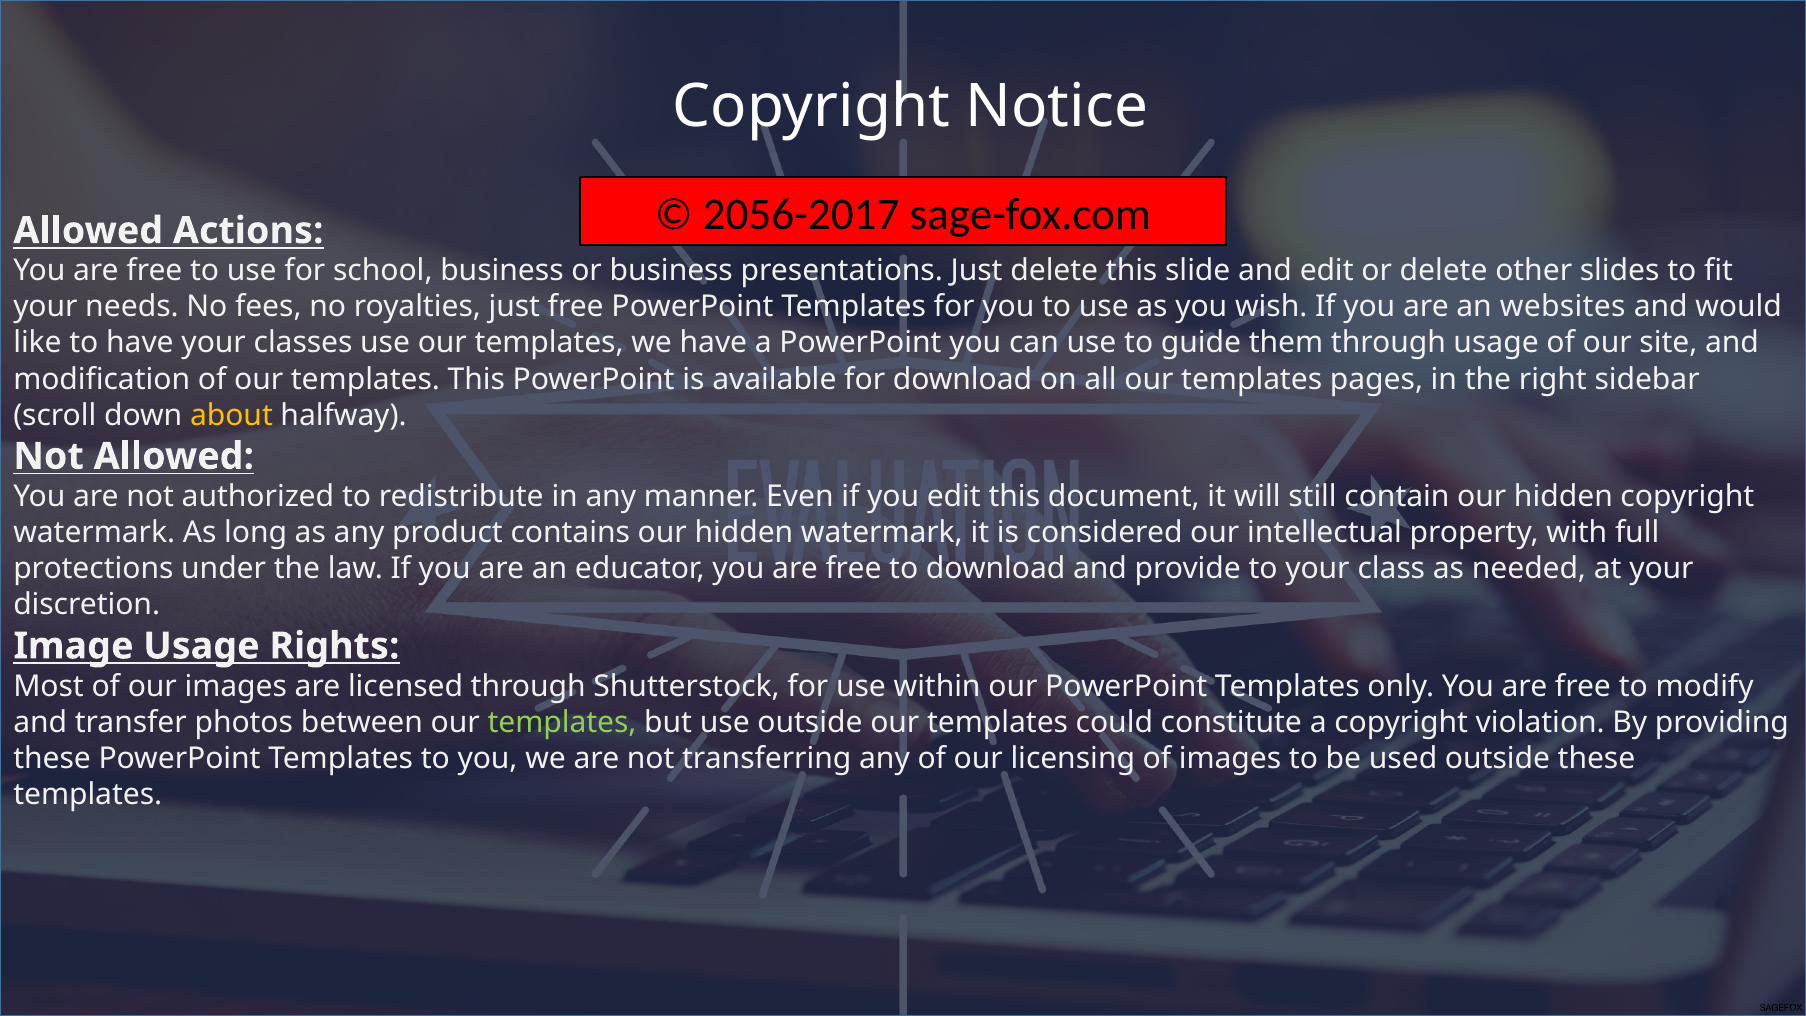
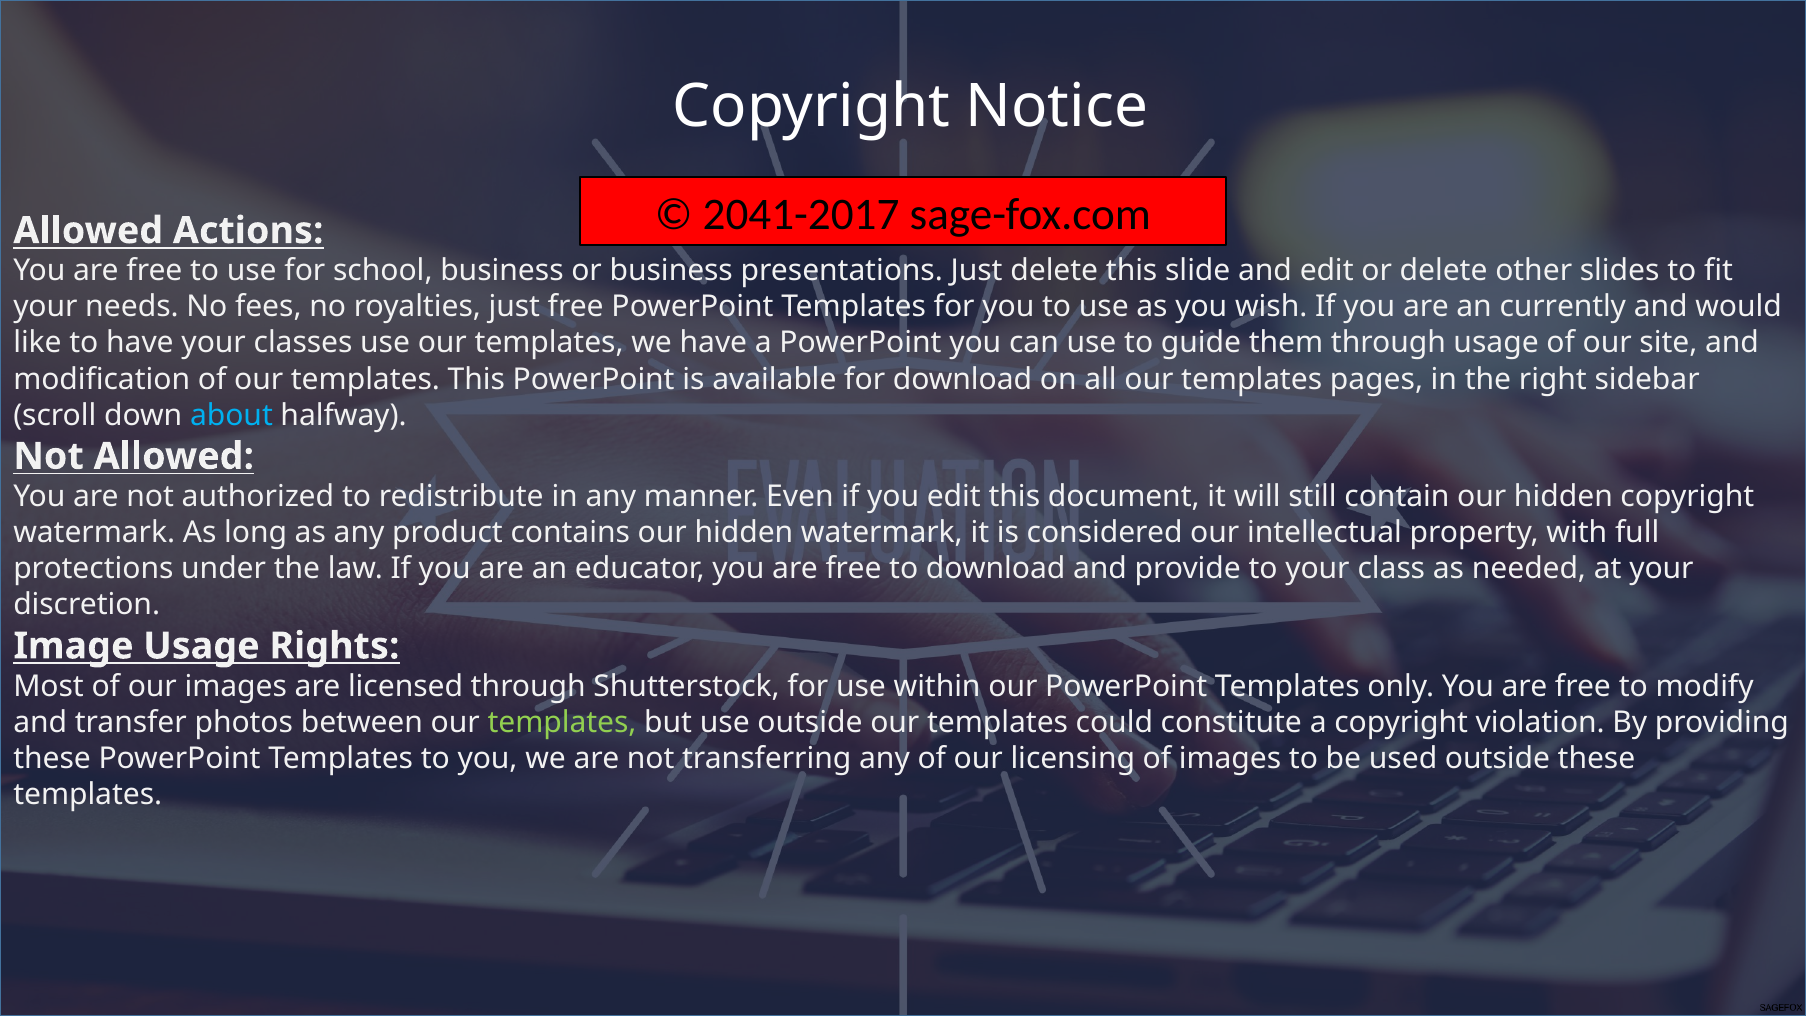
2056-2017: 2056-2017 -> 2041-2017 (801, 214)
websites: websites -> currently (1563, 307)
about colour: yellow -> light blue (231, 415)
